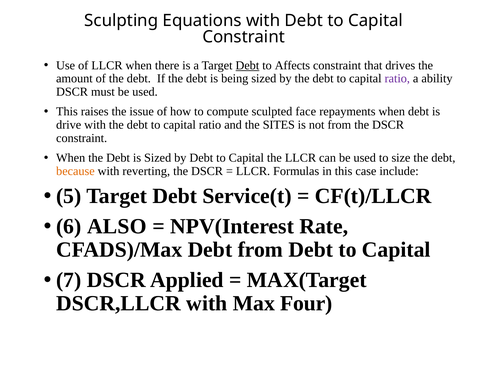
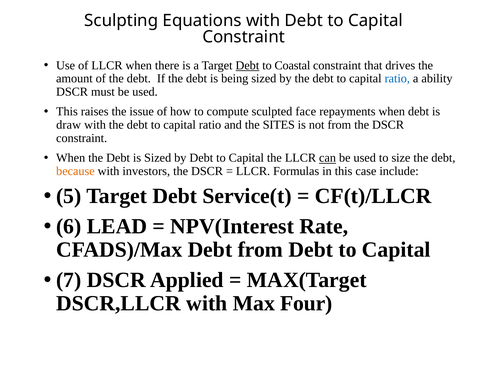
Affects: Affects -> Coastal (292, 65)
ratio colour: purple -> blue (397, 78)
drive: drive -> draw (69, 125)
can underline: none -> present (328, 158)
reverting: reverting -> investors (146, 171)
ALSO: ALSO -> LEAD (117, 226)
